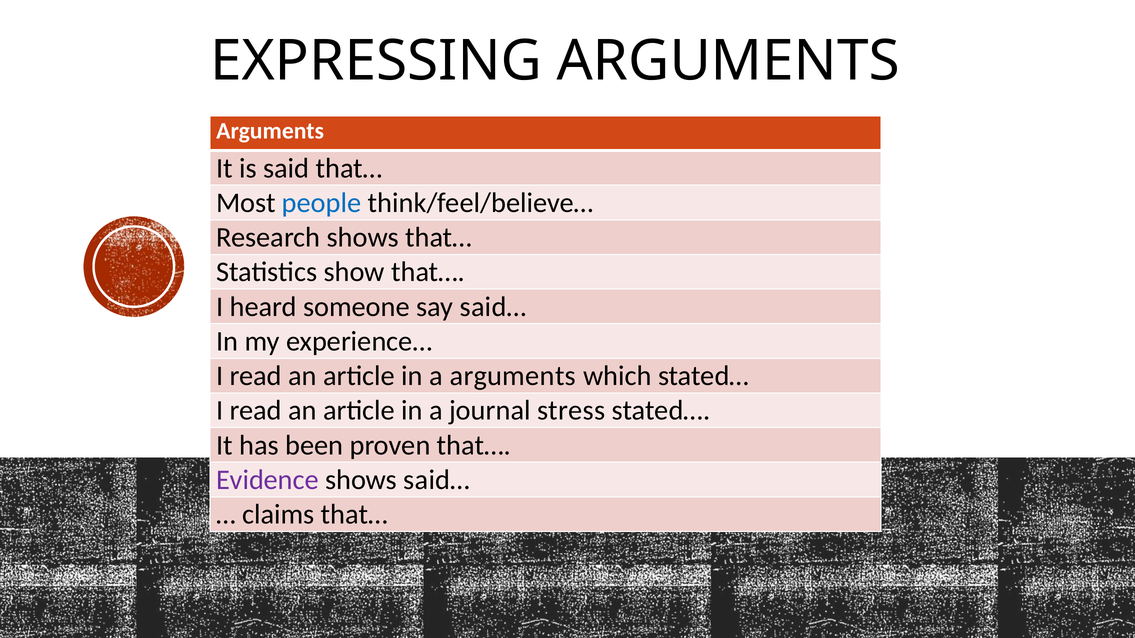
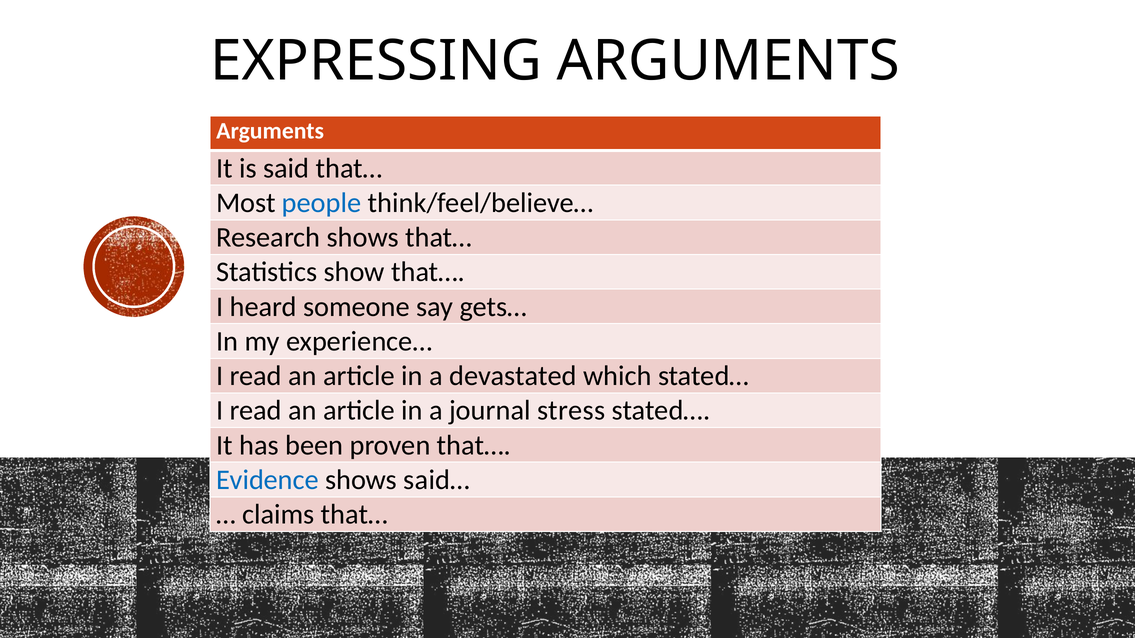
say said…: said… -> gets… (493, 307)
a arguments: arguments -> devastated (513, 376)
Evidence colour: purple -> blue (267, 480)
